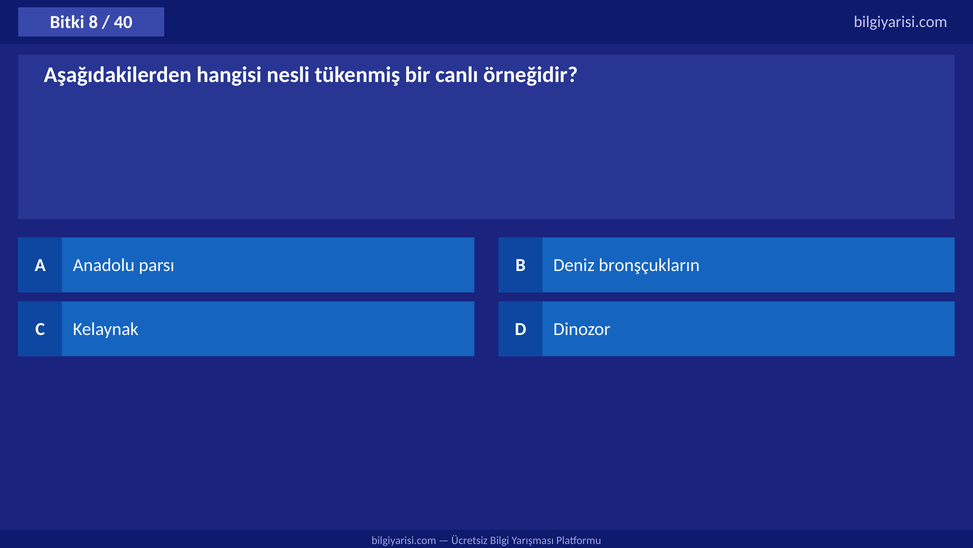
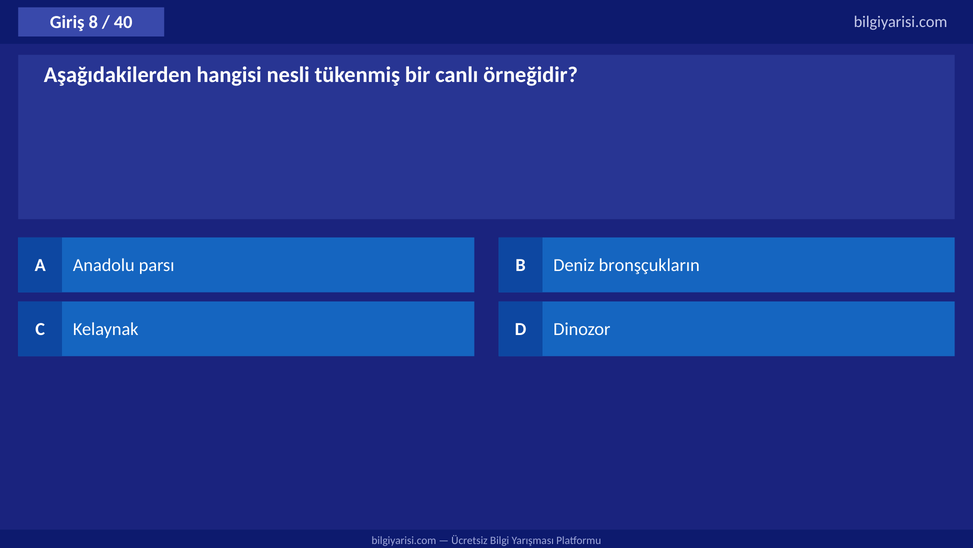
Bitki: Bitki -> Giriş (67, 22)
